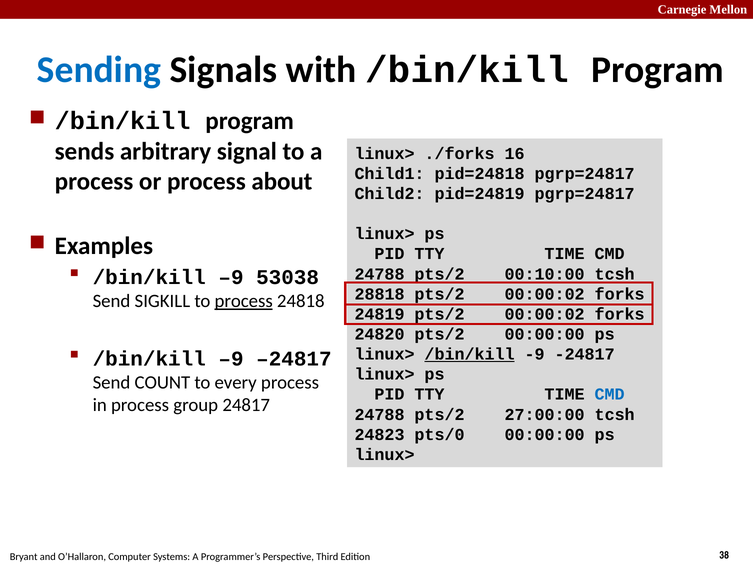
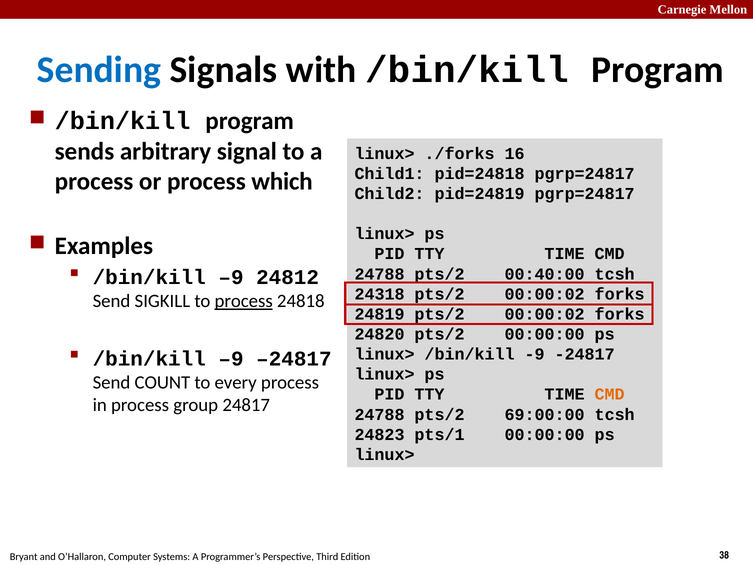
about: about -> which (282, 181)
53038: 53038 -> 24812 (288, 277)
00:10:00: 00:10:00 -> 00:40:00 (545, 274)
28818: 28818 -> 24318 (380, 294)
/bin/kill underline: present -> none (470, 354)
CMD colour: blue -> orange (610, 394)
27:00:00: 27:00:00 -> 69:00:00 (545, 414)
pts/0: pts/0 -> pts/1 (440, 434)
